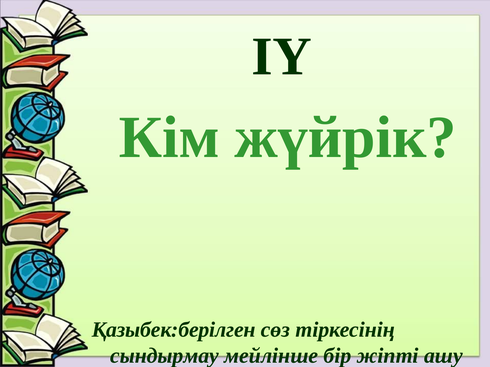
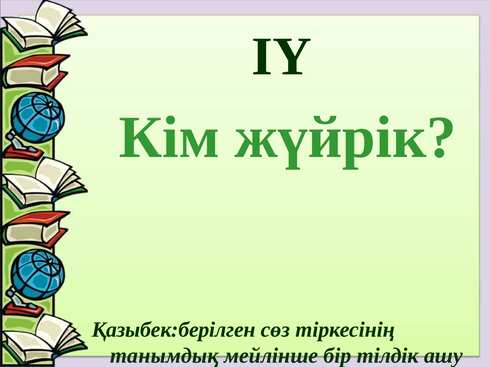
сындырмау: сындырмау -> танымдық (164, 356)
жіпті: жіпті -> тілдік (388, 356)
